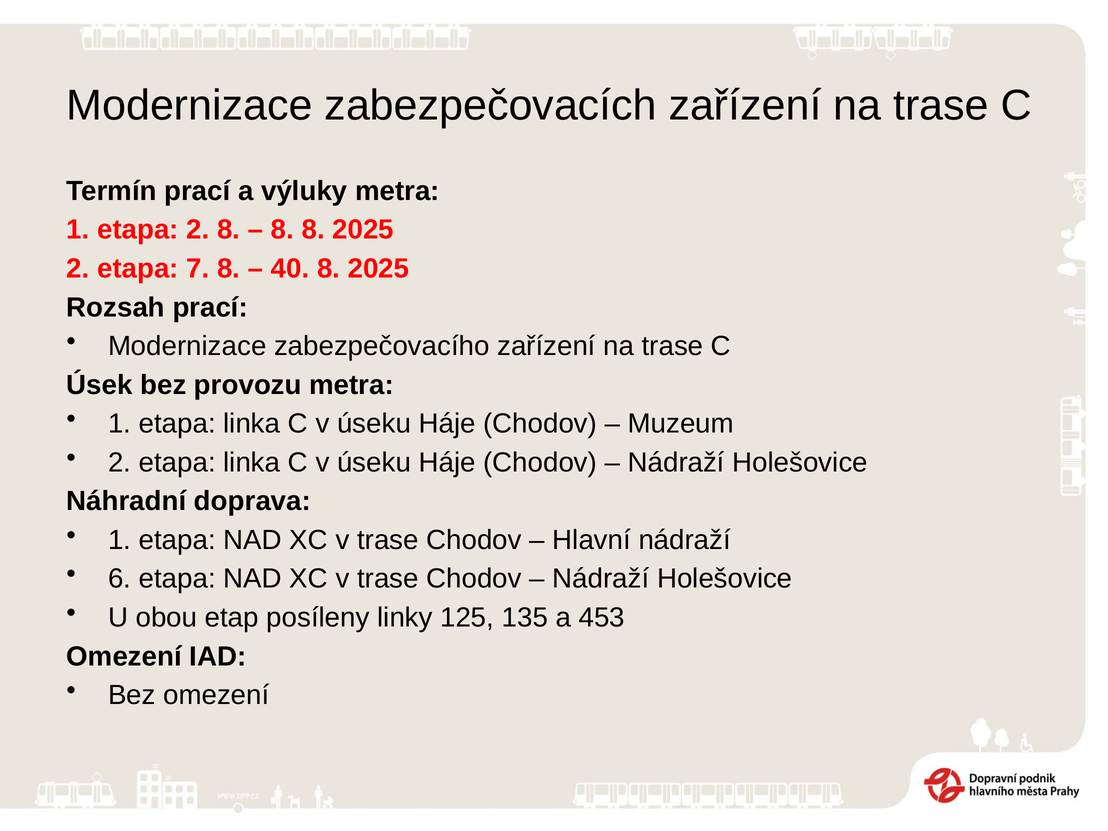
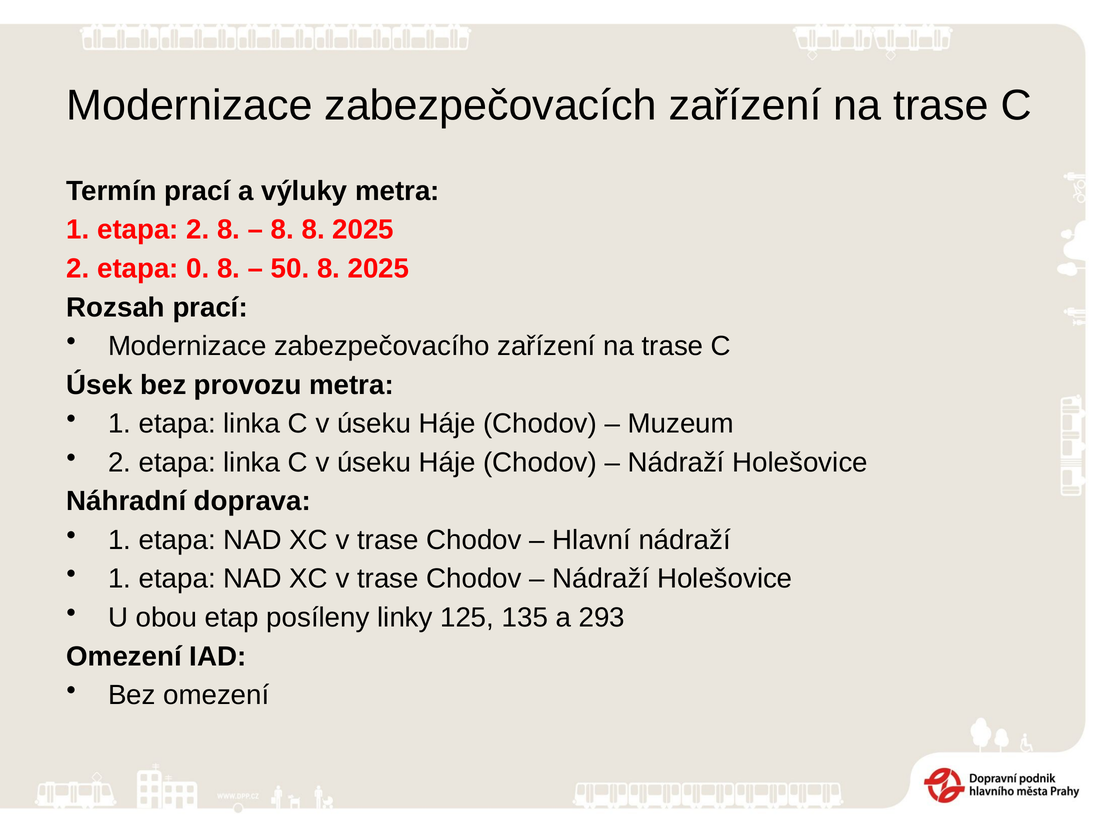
7: 7 -> 0 (198, 269)
40: 40 -> 50 (290, 269)
6: 6 -> 1 (120, 579)
453: 453 -> 293 (602, 618)
